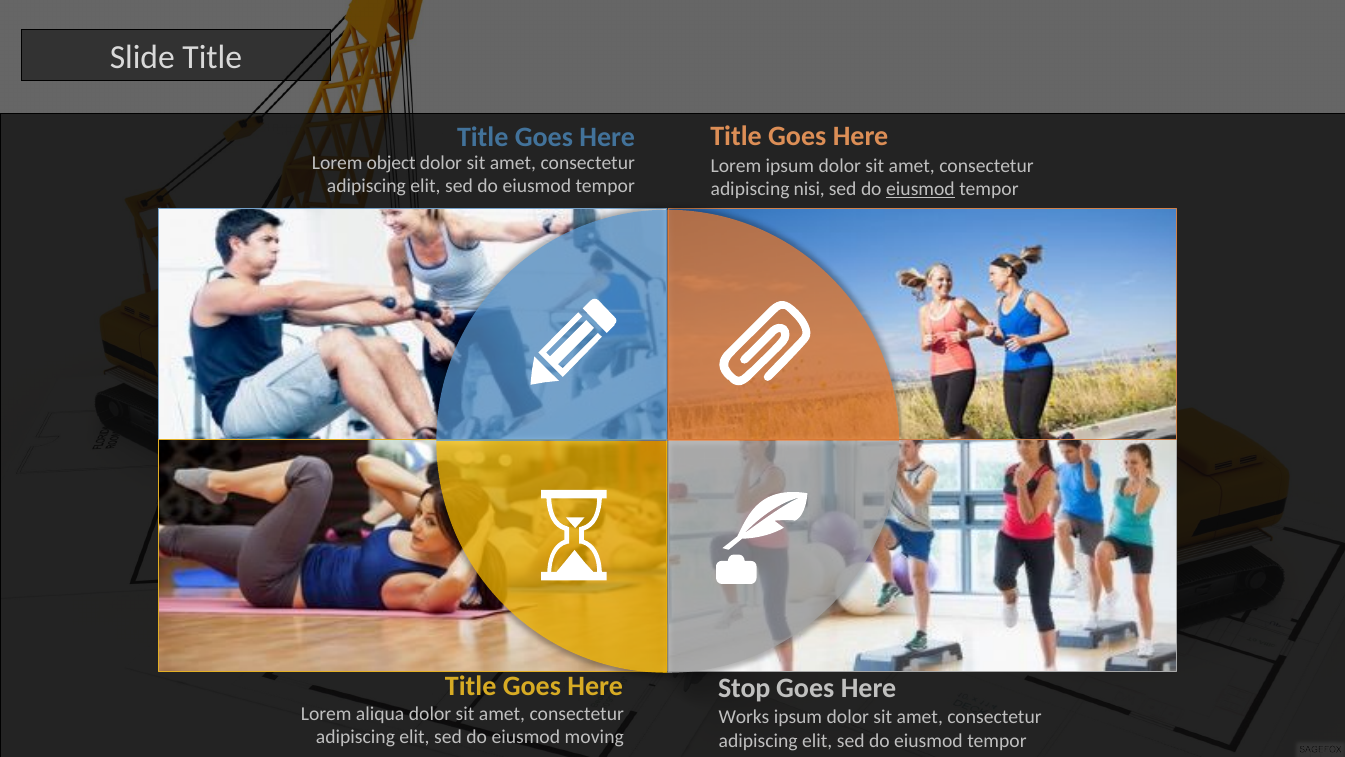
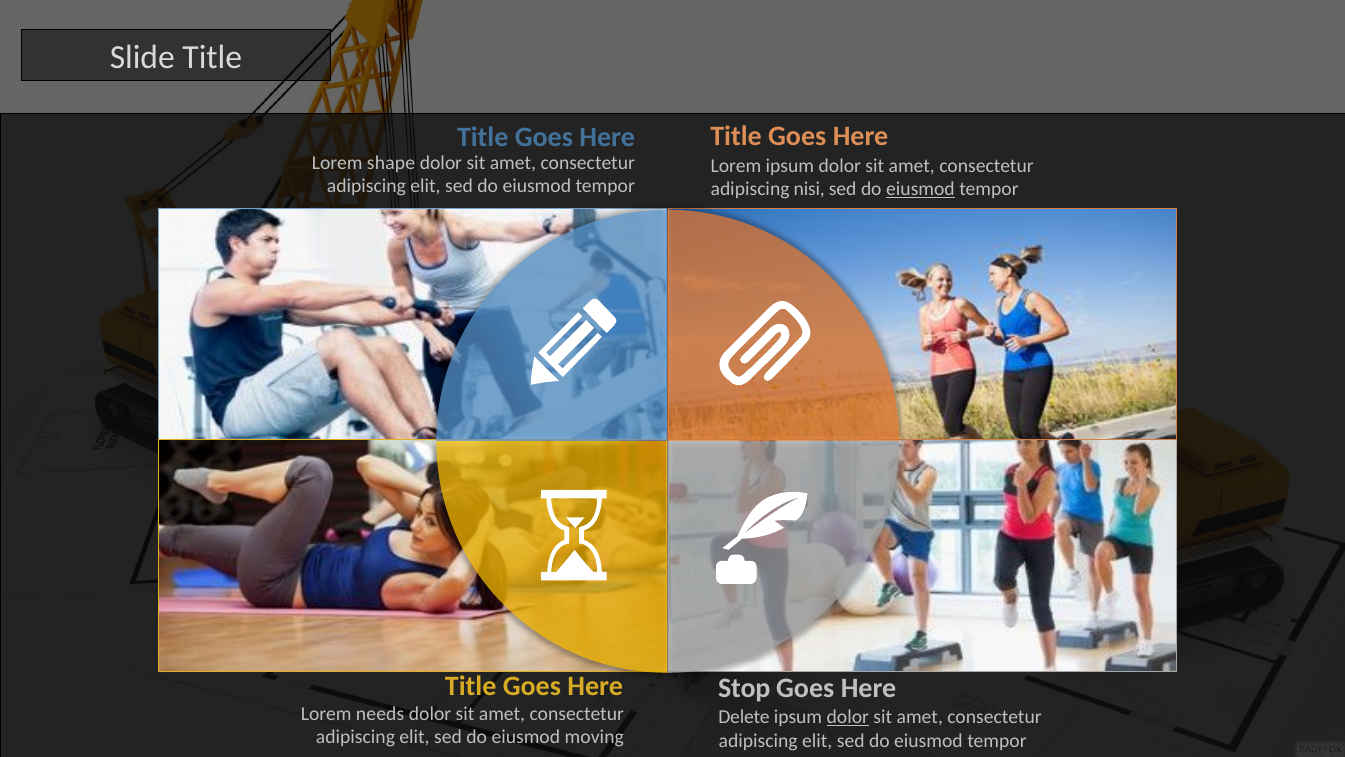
object: object -> shape (391, 163)
aliqua: aliqua -> needs (380, 713)
Works: Works -> Delete (744, 717)
dolor underline: none -> present (848, 717)
